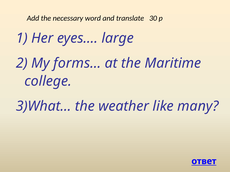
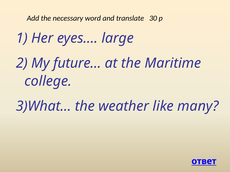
forms…: forms… -> future… (77, 63)
